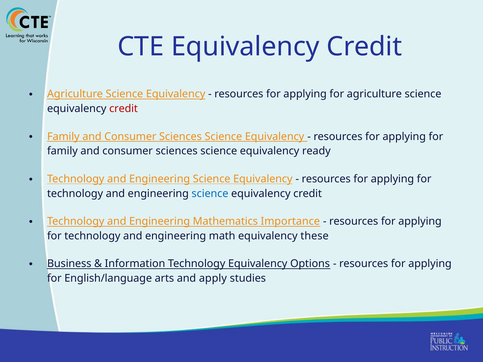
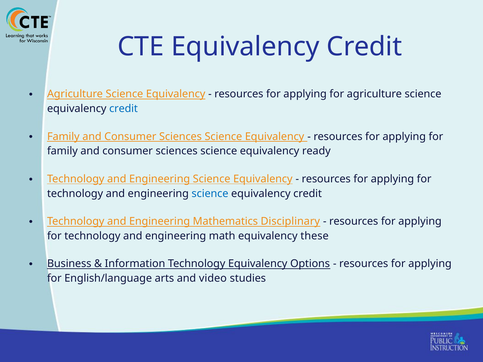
credit colour: red -> blue (124, 109)
Importance: Importance -> Disciplinary (290, 222)
apply: apply -> video (213, 279)
